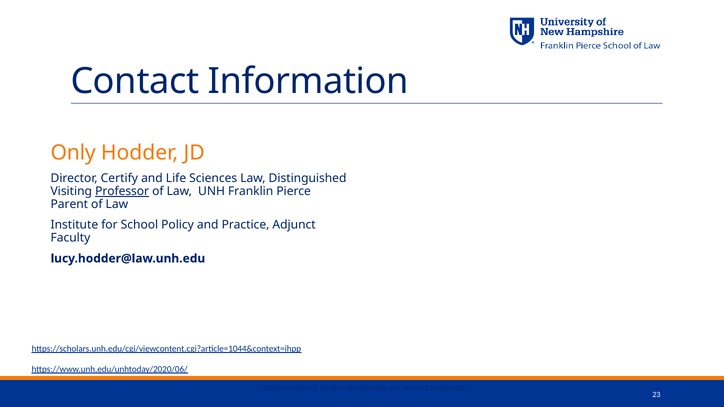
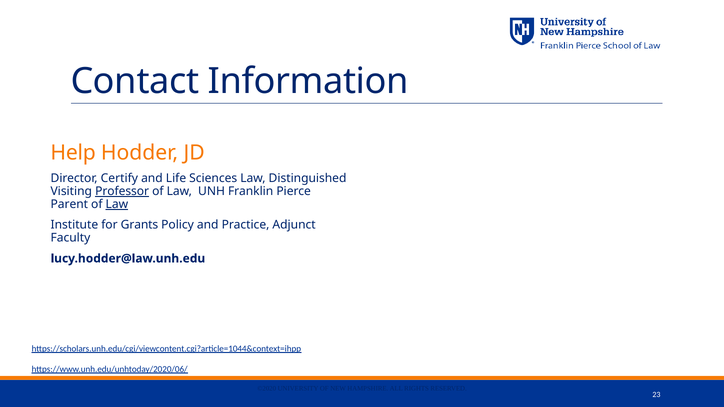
Only: Only -> Help (73, 153)
Law underline: none -> present (117, 205)
School: School -> Grants (139, 225)
